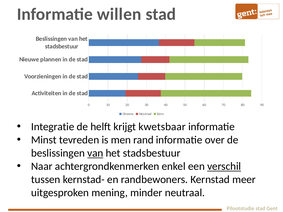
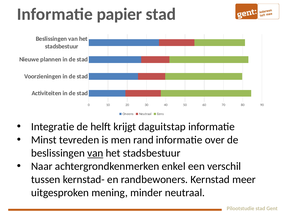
willen: willen -> papier (119, 14)
kwetsbaar: kwetsbaar -> daguitstap (162, 127)
verschil underline: present -> none (224, 167)
